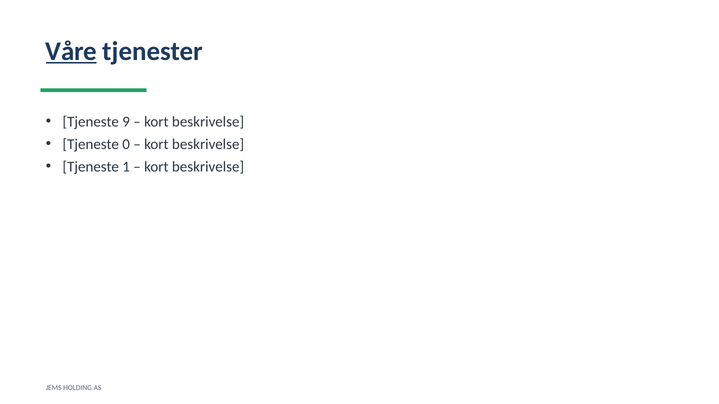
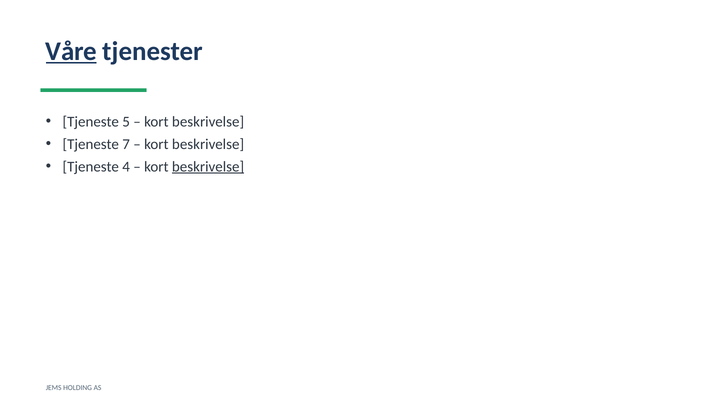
9: 9 -> 5 (126, 122)
0: 0 -> 7 (126, 144)
1: 1 -> 4 (126, 167)
beskrivelse underline: none -> present (208, 167)
